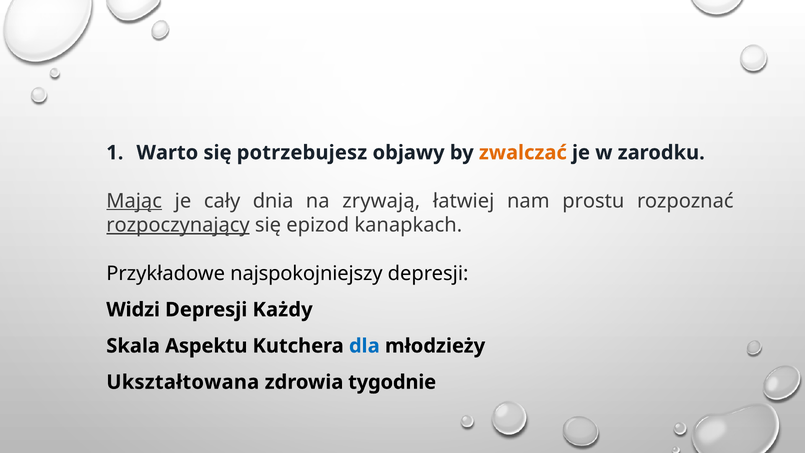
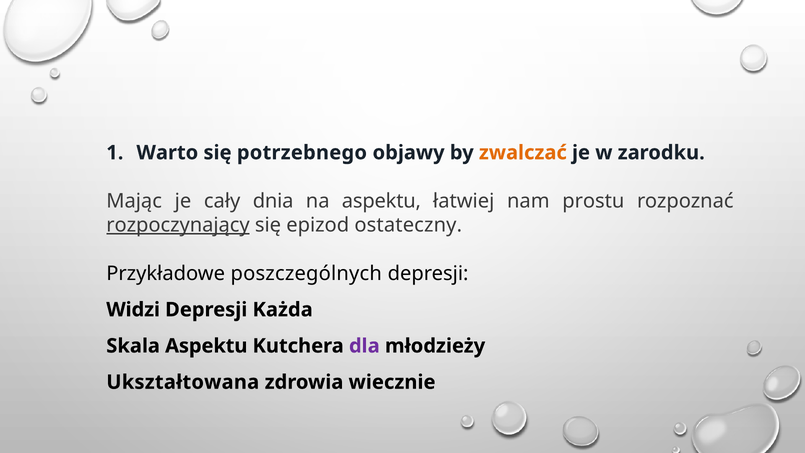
potrzebujesz: potrzebujesz -> potrzebnego (302, 153)
Mając underline: present -> none (134, 201)
na zrywają: zrywają -> aspektu (381, 201)
kanapkach: kanapkach -> ostateczny (408, 225)
najspokojniejszy: najspokojniejszy -> poszczególnych (306, 273)
Każdy: Każdy -> Każda (283, 310)
dla colour: blue -> purple (364, 346)
tygodnie: tygodnie -> wiecznie (392, 382)
